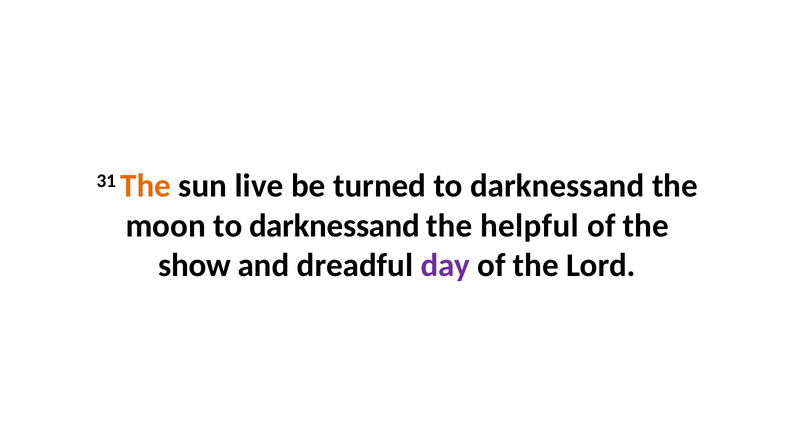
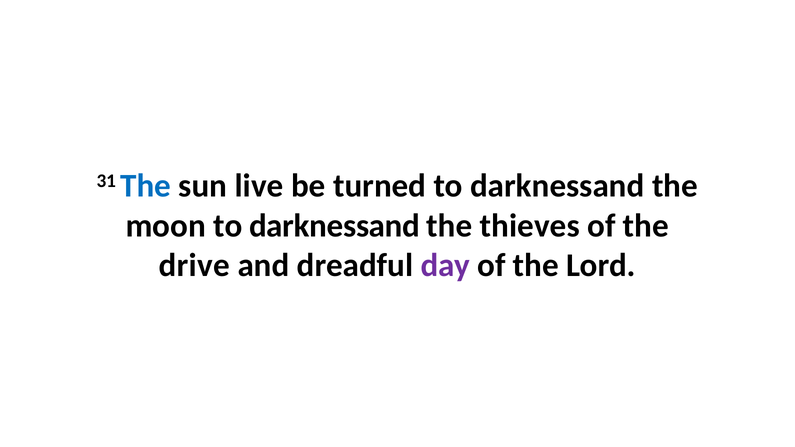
The colour: orange -> blue (146, 186)
helpful: helpful -> thieves (530, 226)
show: show -> drive (194, 266)
